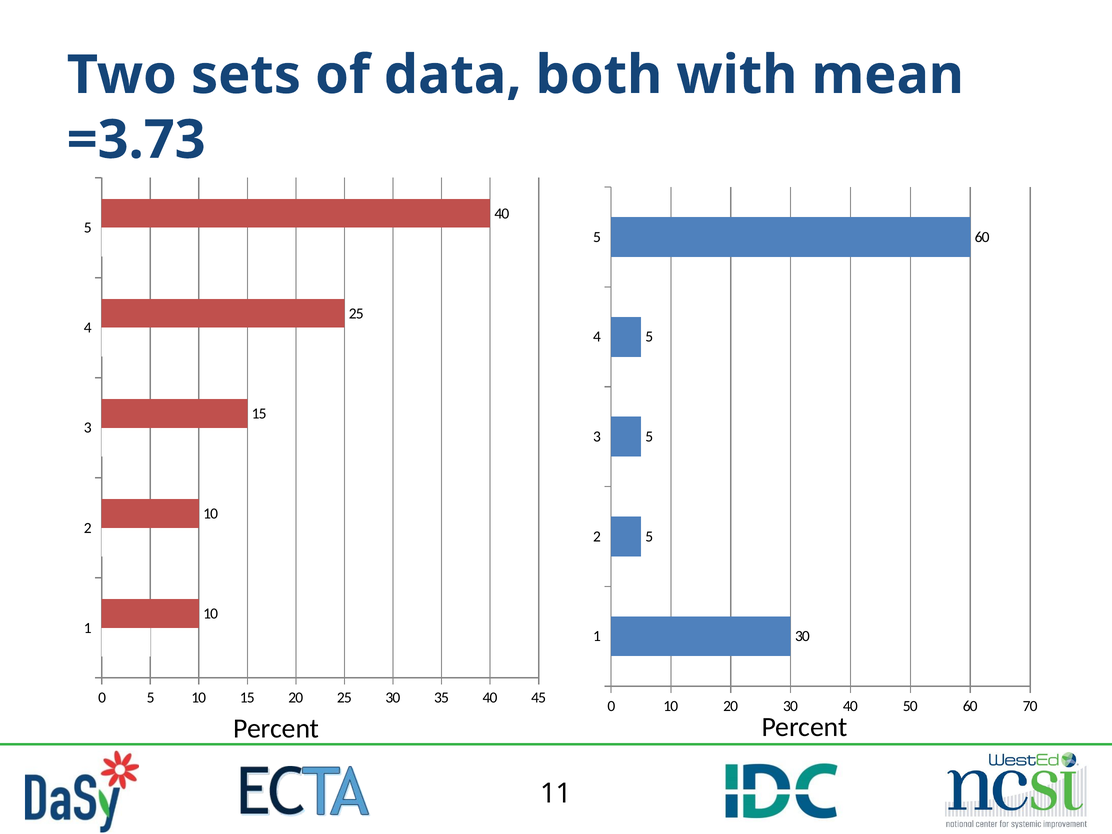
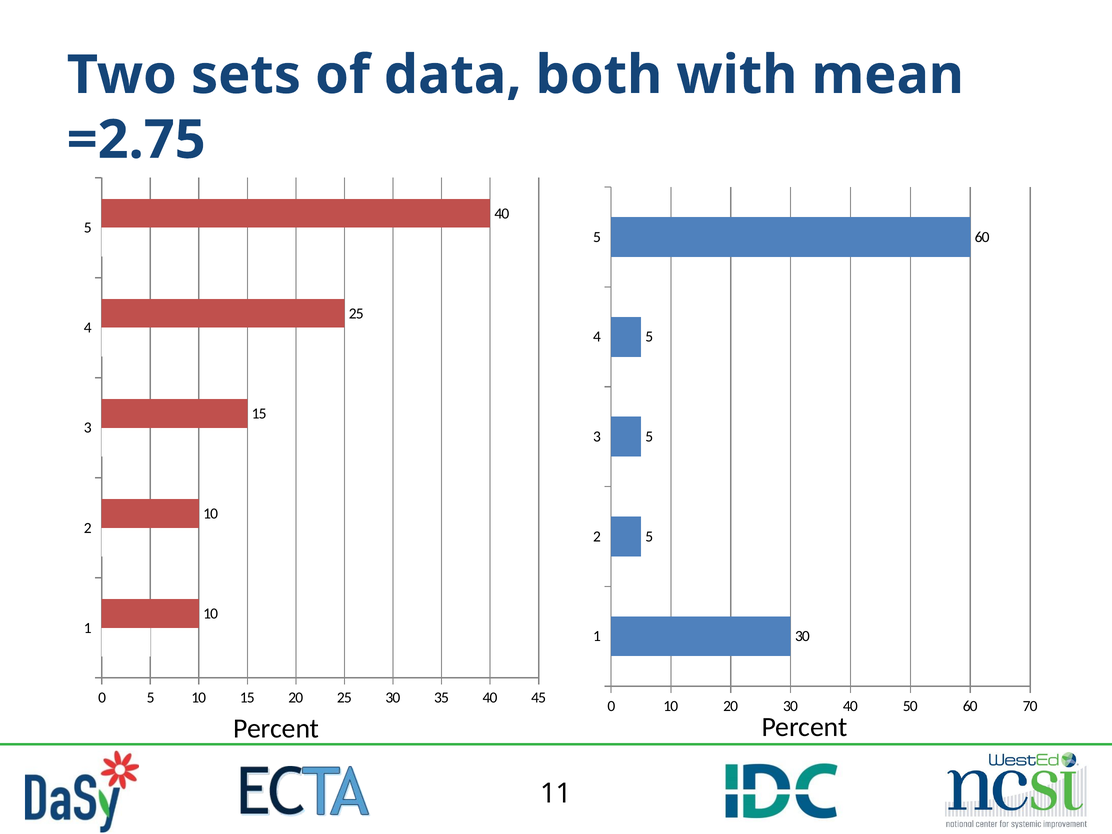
=3.73: =3.73 -> =2.75 (136, 140)
